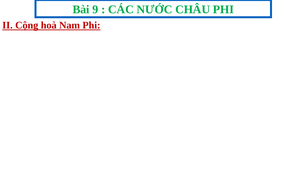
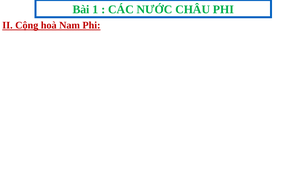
9: 9 -> 1 (95, 9)
